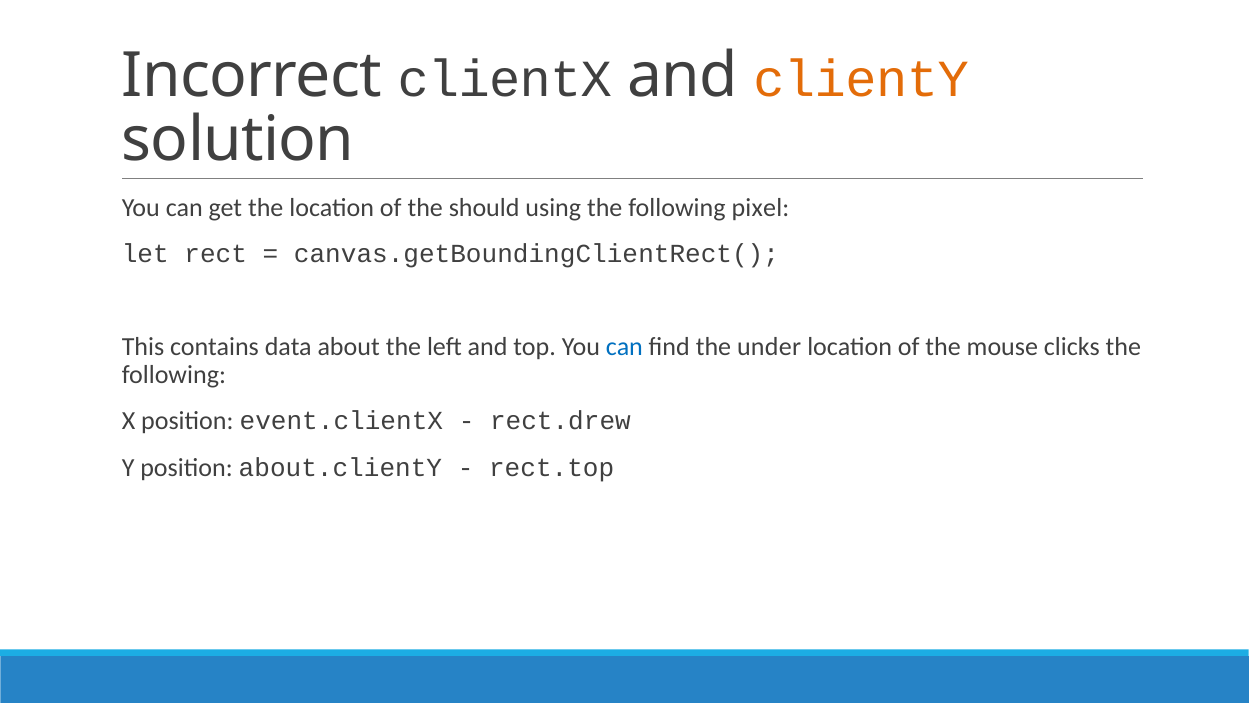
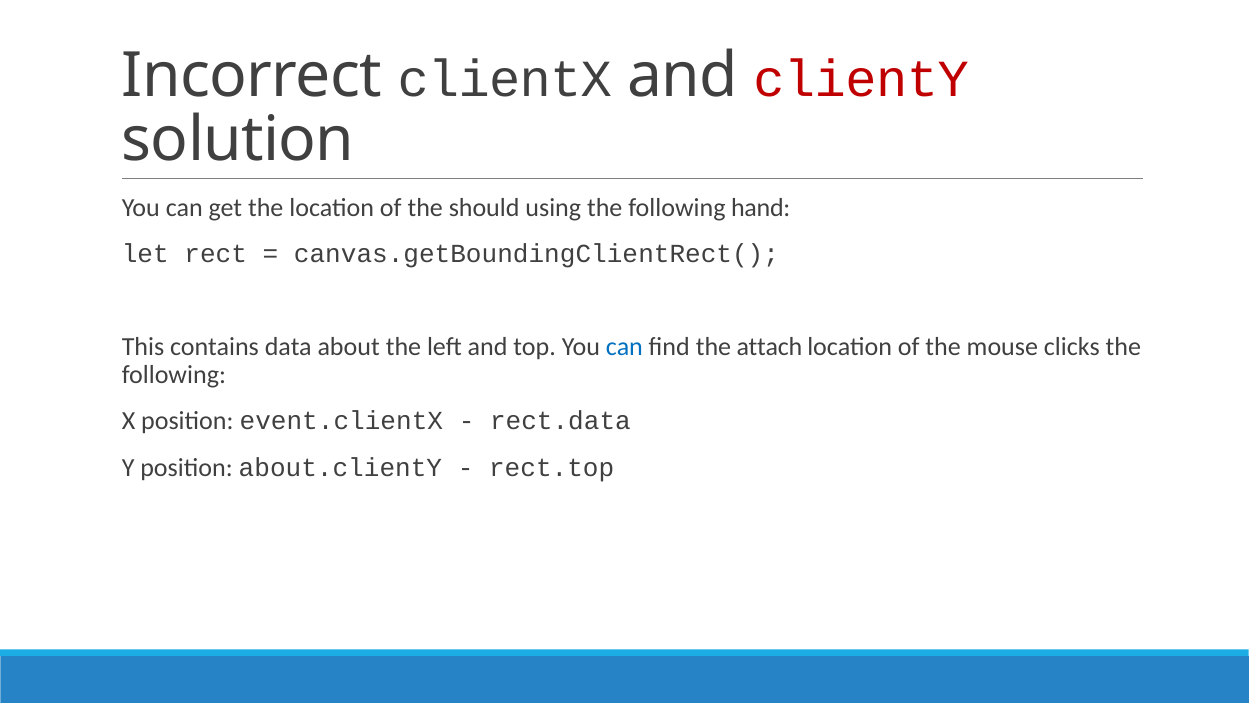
clientY colour: orange -> red (861, 80)
pixel: pixel -> hand (761, 208)
under: under -> attach (769, 347)
rect.drew: rect.drew -> rect.data (560, 421)
